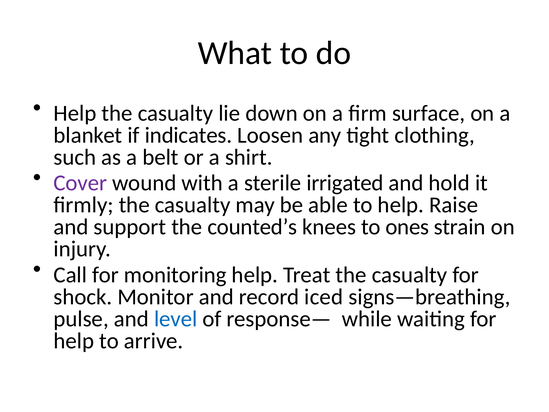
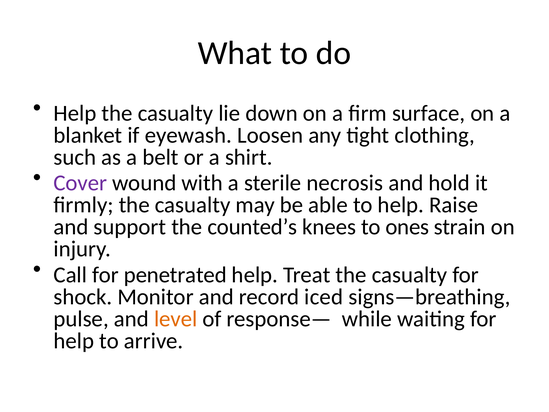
indicates: indicates -> eyewash (188, 135)
irrigated: irrigated -> necrosis (345, 183)
monitoring: monitoring -> penetrated (175, 275)
level colour: blue -> orange (176, 319)
